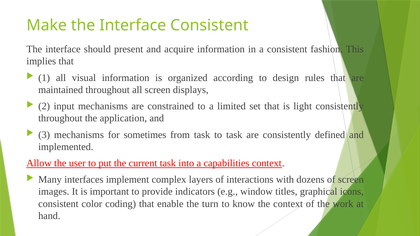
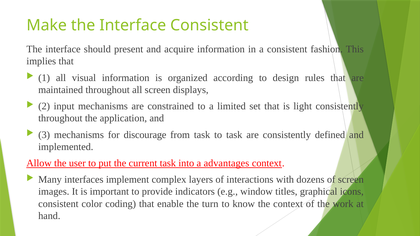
sometimes: sometimes -> discourage (145, 135)
capabilities: capabilities -> advantages (226, 163)
